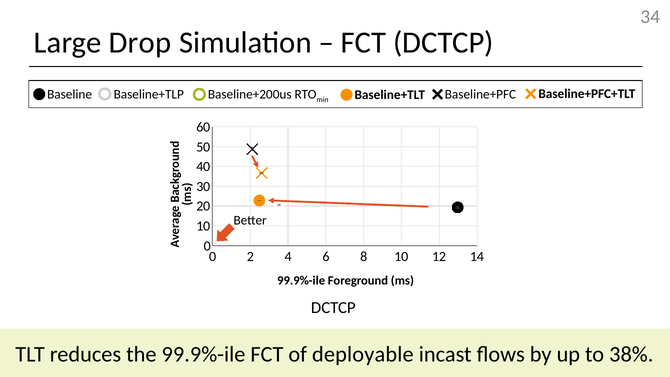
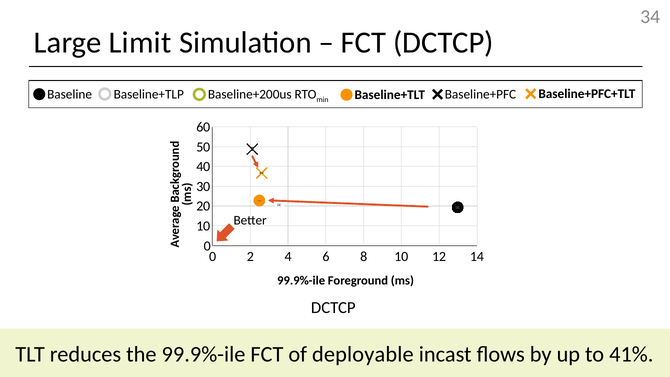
Drop: Drop -> Limit (140, 43)
38%: 38% -> 41% (631, 354)
